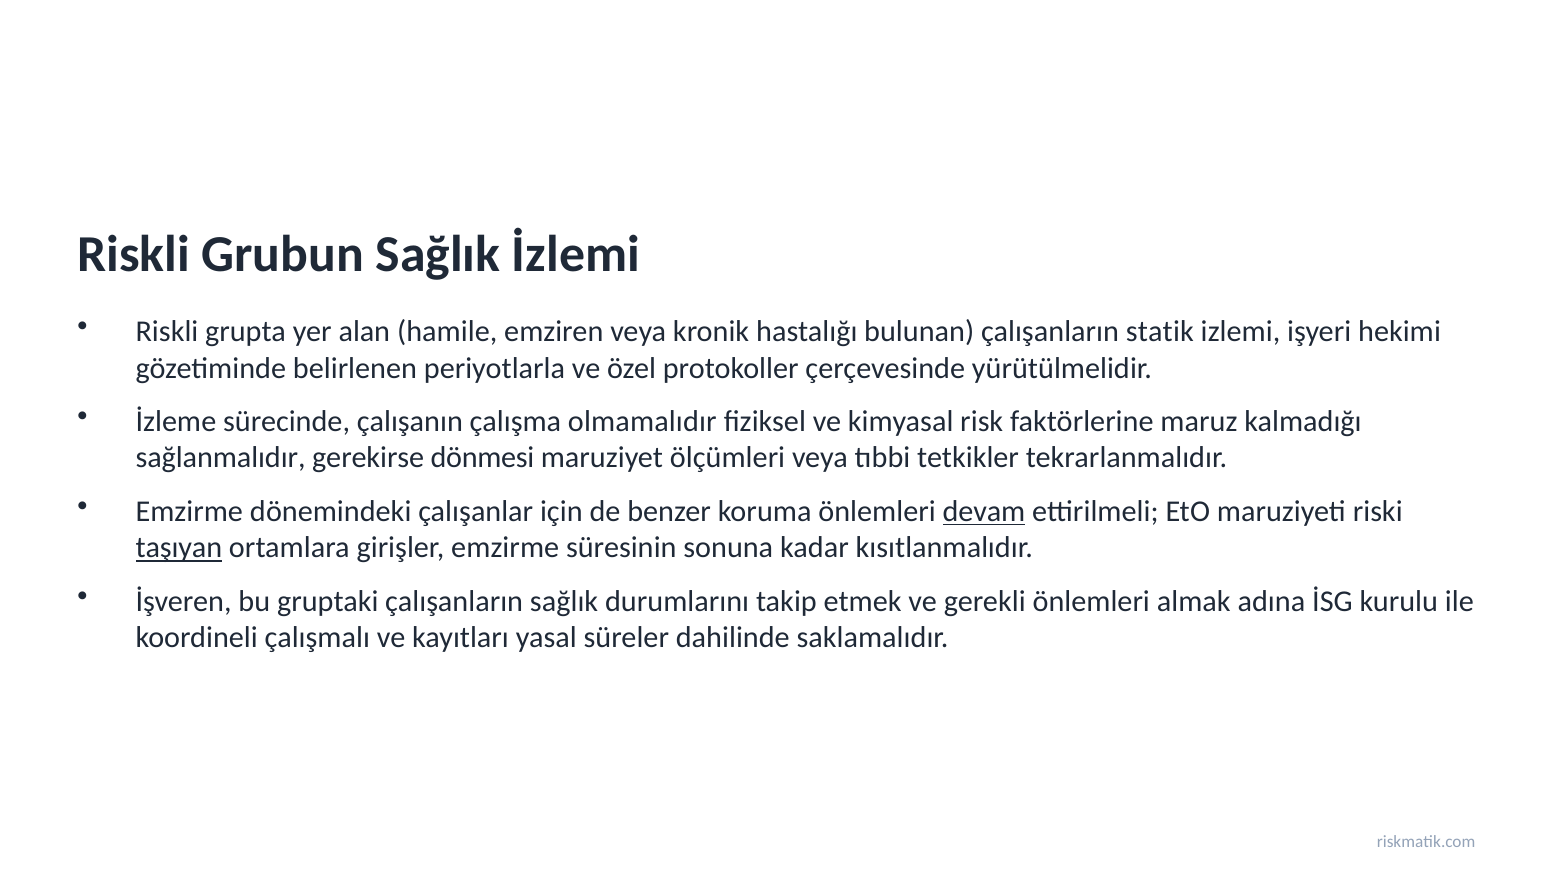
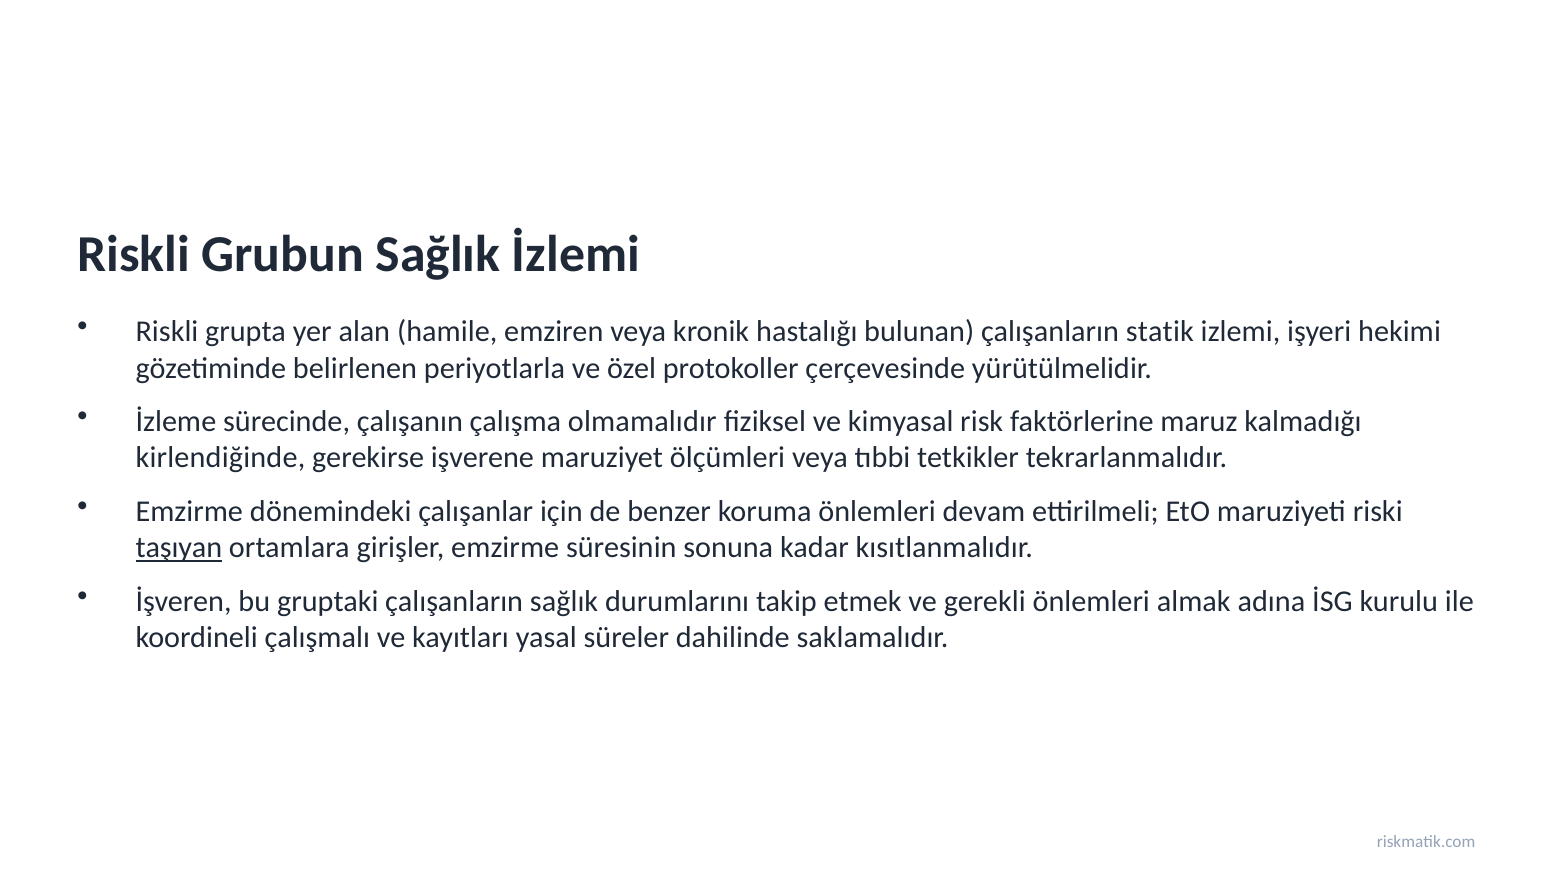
sağlanmalıdır: sağlanmalıdır -> kirlendiğinde (220, 458)
dönmesi: dönmesi -> işverene (482, 458)
devam underline: present -> none (984, 512)
